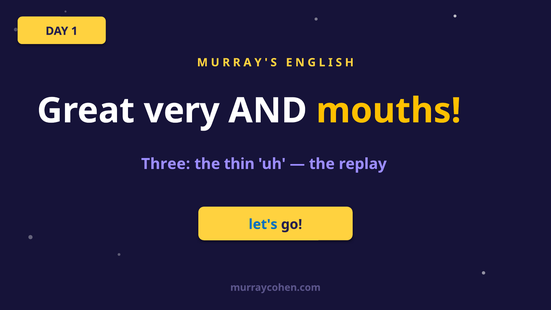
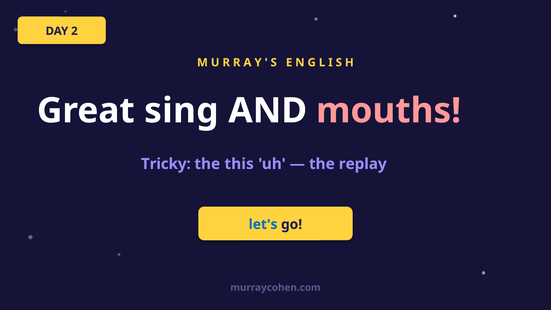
1: 1 -> 2 (74, 31)
very: very -> sing (181, 111)
mouths colour: yellow -> pink (389, 111)
Three: Three -> Tricky (166, 164)
thin: thin -> this (239, 164)
